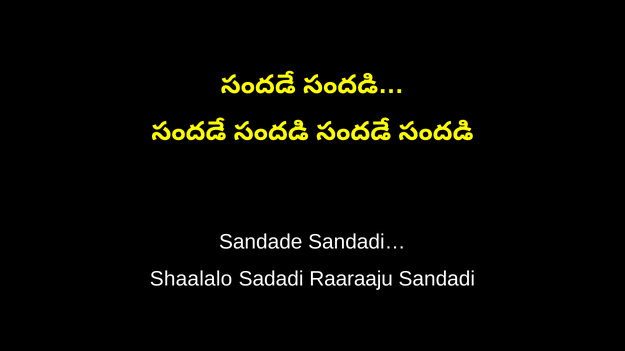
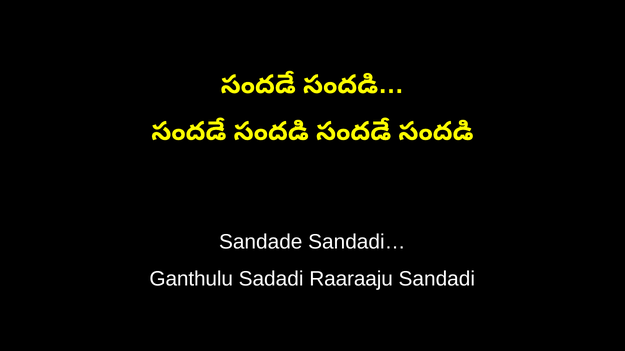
Shaalalo: Shaalalo -> Ganthulu (191, 280)
